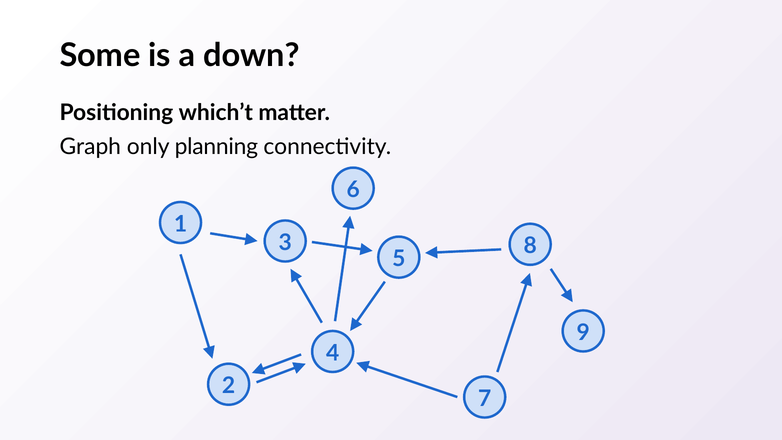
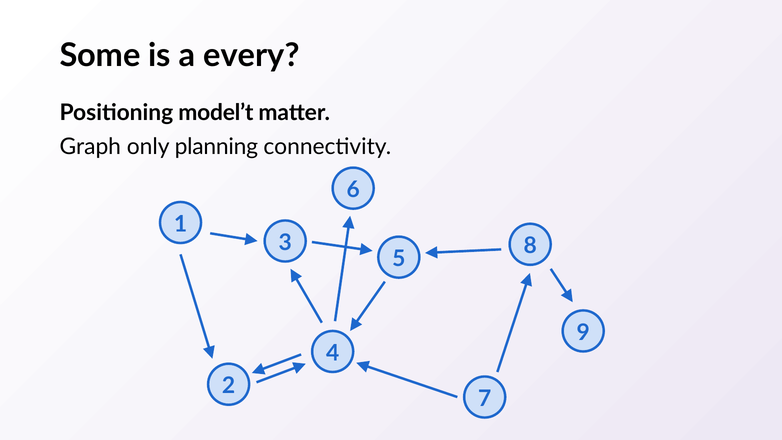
down: down -> every (251, 55)
which’t: which’t -> model’t (216, 113)
